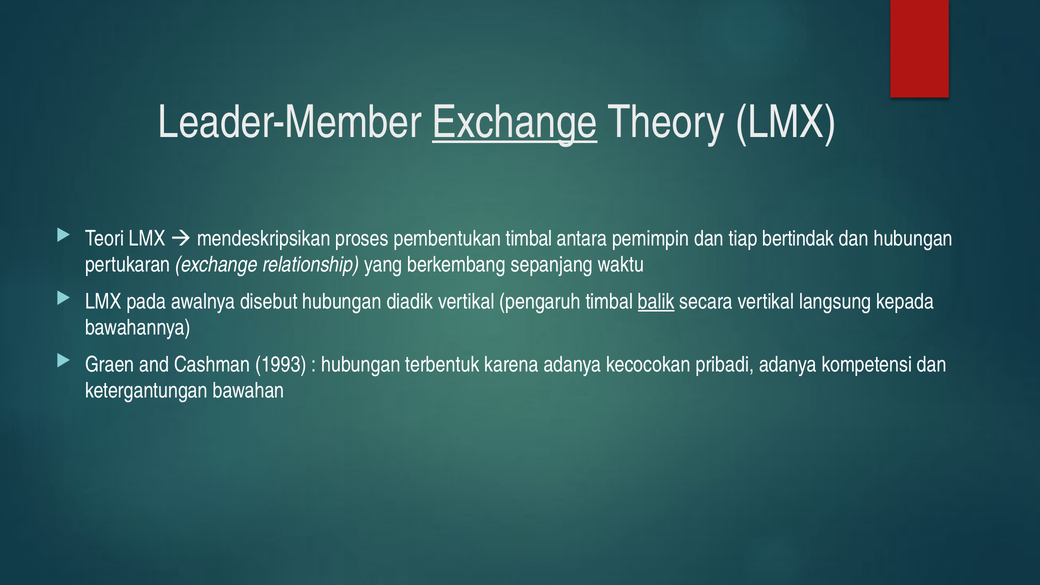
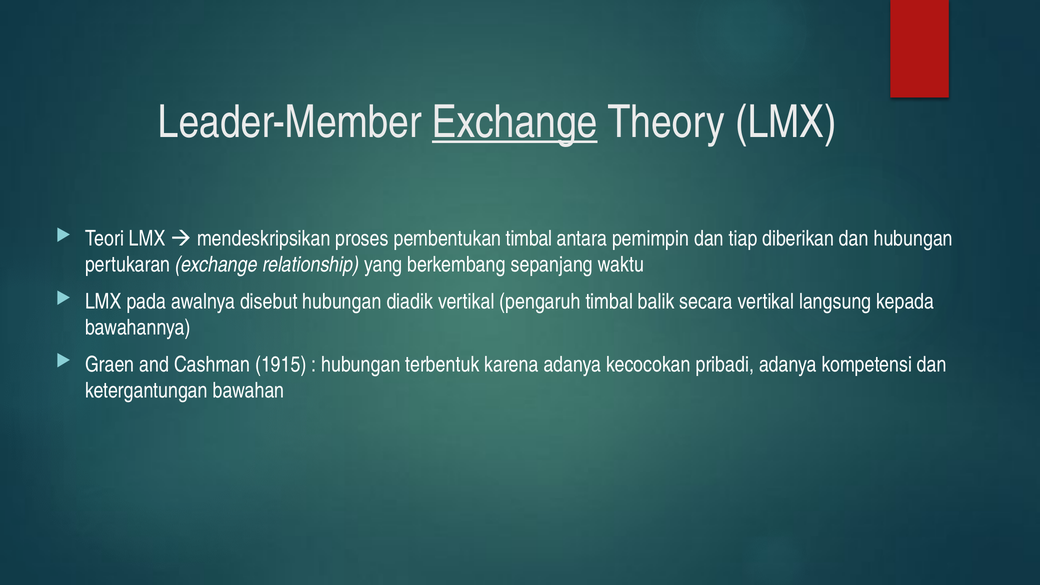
bertindak: bertindak -> diberikan (798, 239)
balik underline: present -> none (656, 302)
1993: 1993 -> 1915 (281, 364)
